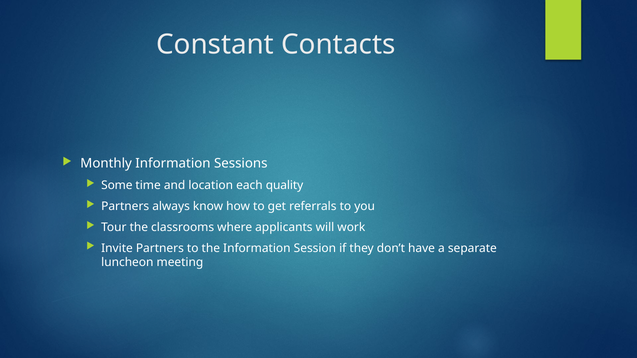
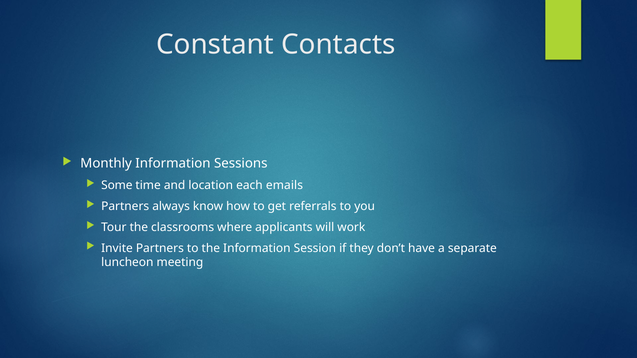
quality: quality -> emails (284, 185)
